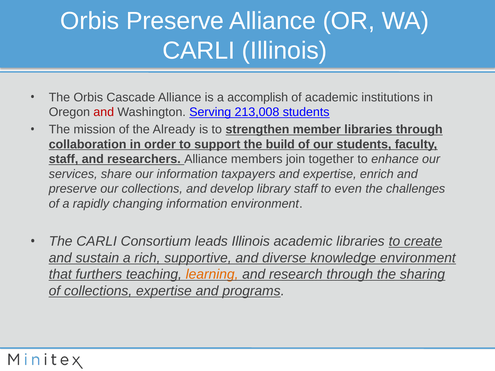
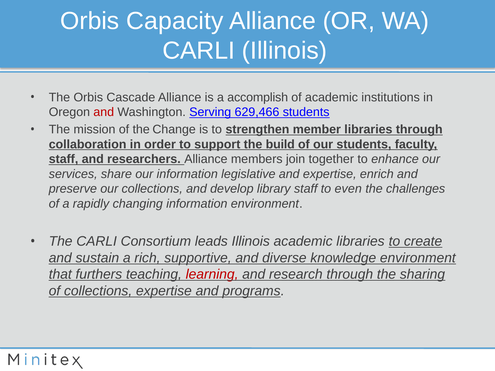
Orbis Preserve: Preserve -> Capacity (175, 21)
213,008: 213,008 -> 629,466 (257, 112)
Already: Already -> Change (174, 130)
taxpayers: taxpayers -> legislative (248, 174)
learning colour: orange -> red (212, 275)
